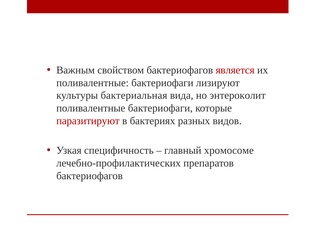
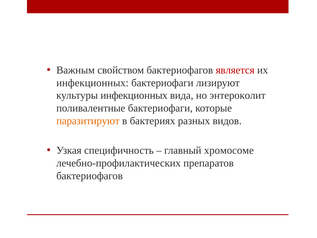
поливалентные: поливалентные -> инфекционных (92, 83)
культуры бактериальная: бактериальная -> инфекционных (134, 95)
паразитируют colour: red -> orange (88, 121)
